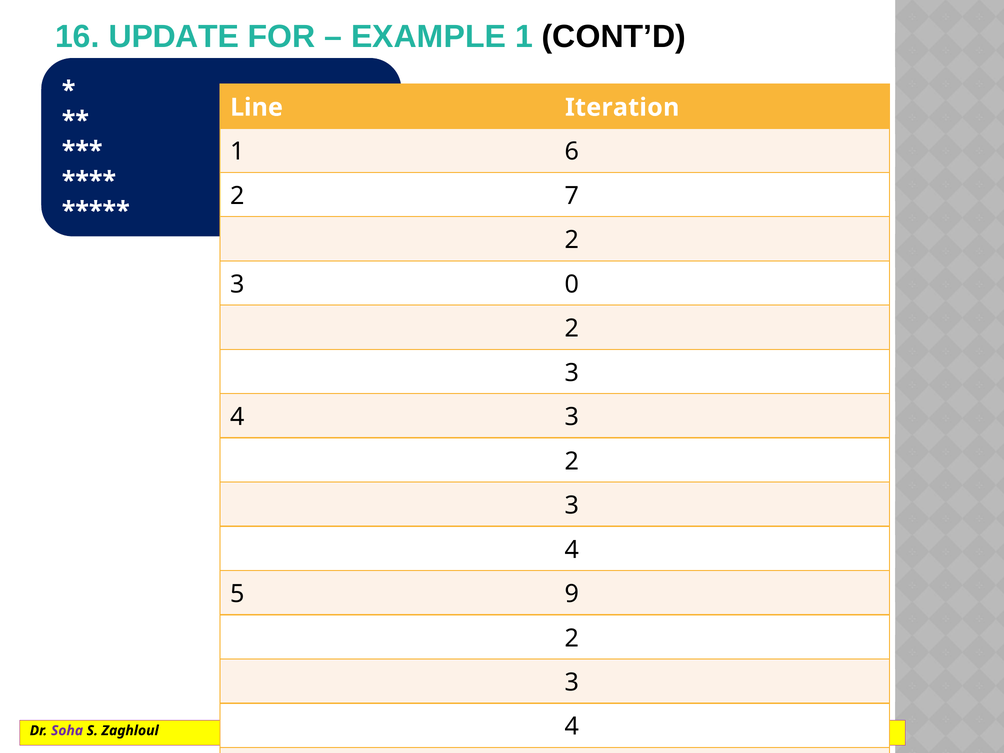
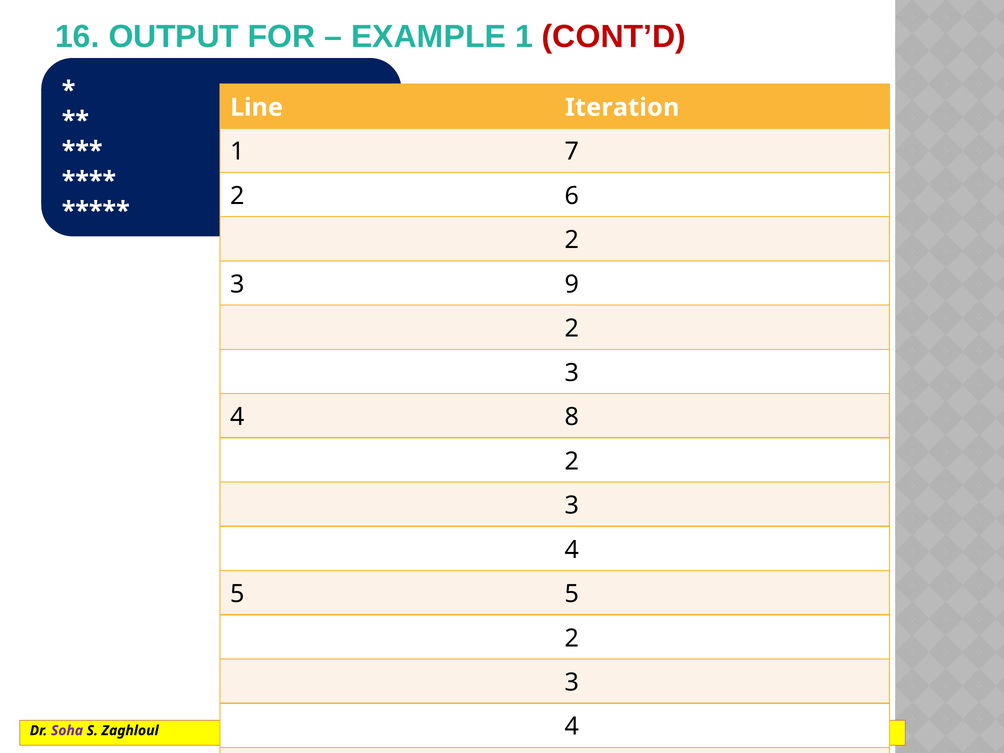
UPDATE: UPDATE -> OUTPUT (174, 37)
CONT’D colour: black -> red (614, 37)
6: 6 -> 7 (572, 152)
7: 7 -> 6 (572, 196)
0: 0 -> 9 (572, 284)
4 3: 3 -> 8 (572, 417)
5 9: 9 -> 5 (572, 594)
